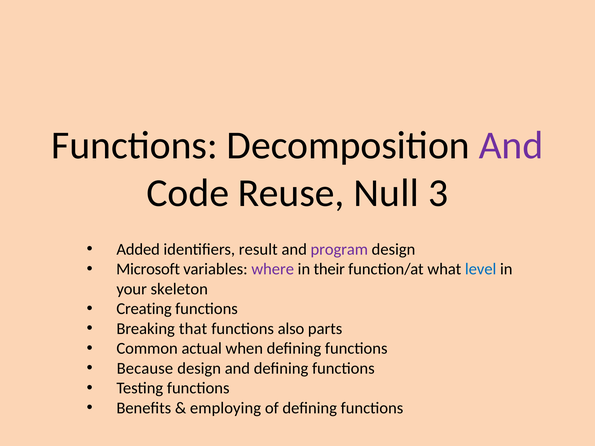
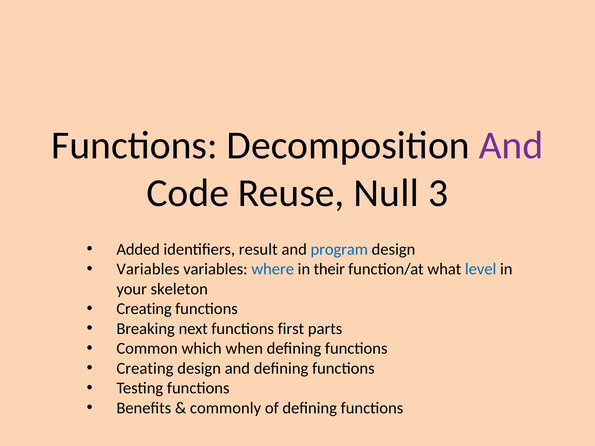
program colour: purple -> blue (339, 250)
Microsoft: Microsoft -> Variables (148, 269)
where colour: purple -> blue (273, 269)
that: that -> next (193, 329)
also: also -> first (291, 329)
actual: actual -> which (202, 349)
Because: Because -> Creating (145, 369)
employing: employing -> commonly (226, 408)
